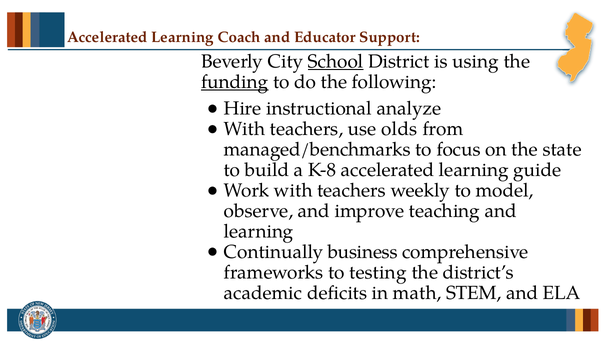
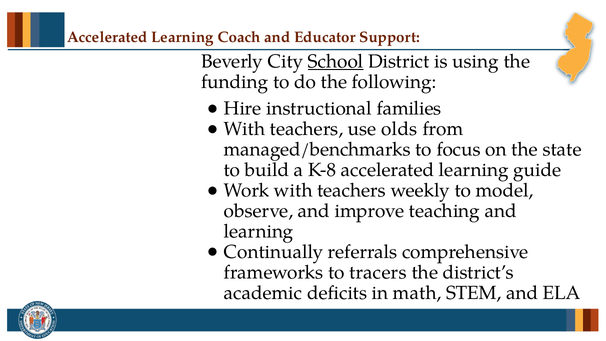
funding underline: present -> none (235, 82)
analyze: analyze -> families (409, 109)
business: business -> referrals (363, 252)
testing: testing -> tracers (378, 272)
